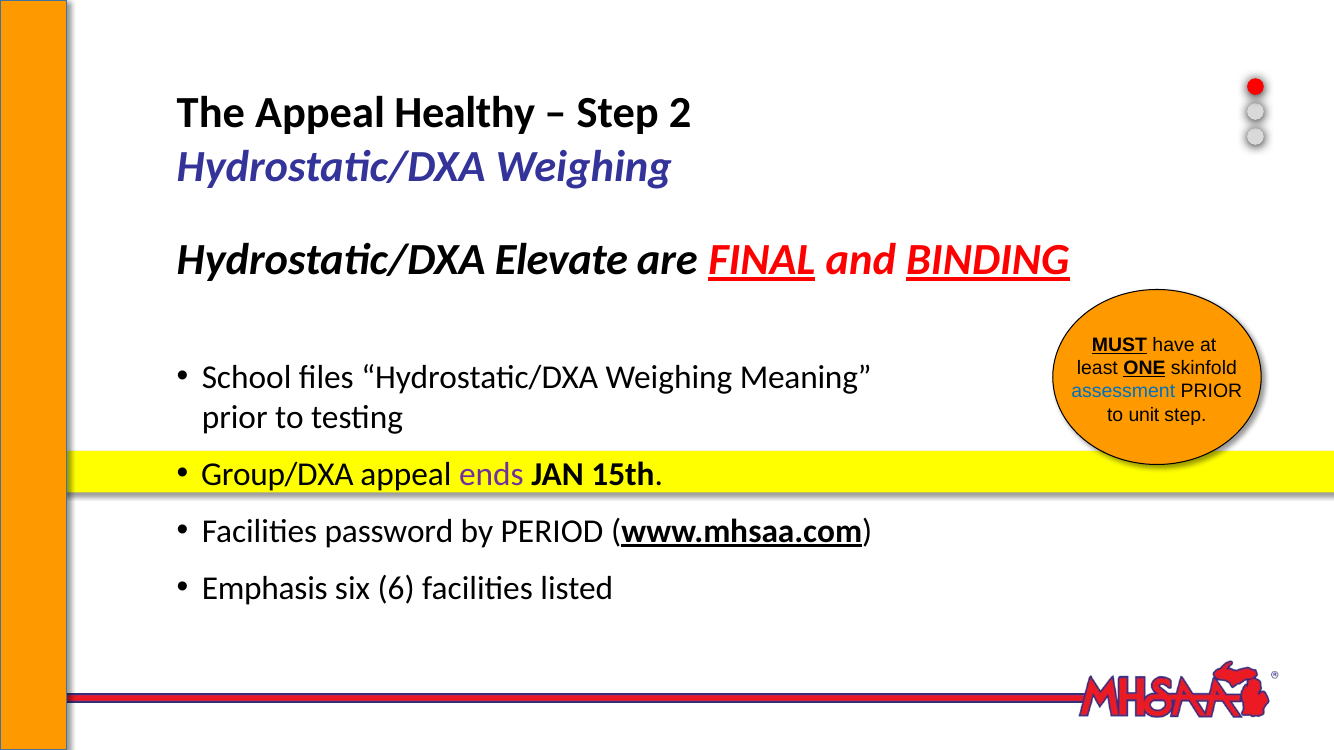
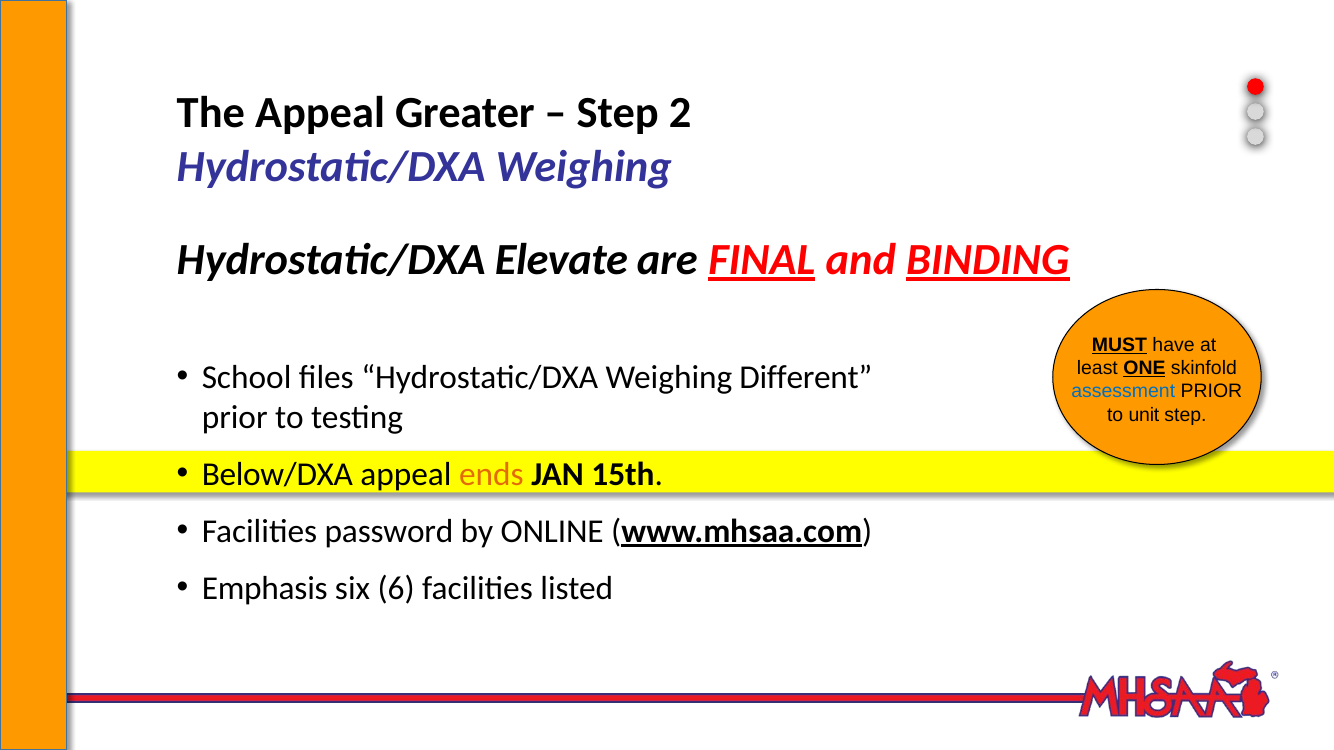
Healthy: Healthy -> Greater (465, 113)
Meaning: Meaning -> Different (806, 378)
Group/DXA: Group/DXA -> Below/DXA (277, 475)
ends colour: purple -> orange (491, 475)
PERIOD: PERIOD -> ONLINE (552, 531)
